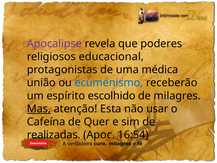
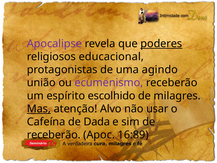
poderes underline: none -> present (161, 44)
médica: médica -> agindo (160, 70)
ecumenismo colour: blue -> purple (109, 83)
Esta: Esta -> Alvo (111, 109)
Quer: Quer -> Dada (97, 122)
realizadas: realizadas -> receberão (54, 135)
16:54: 16:54 -> 16:89 (133, 135)
